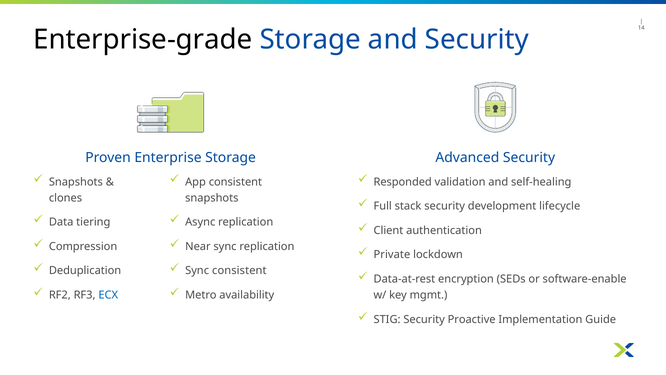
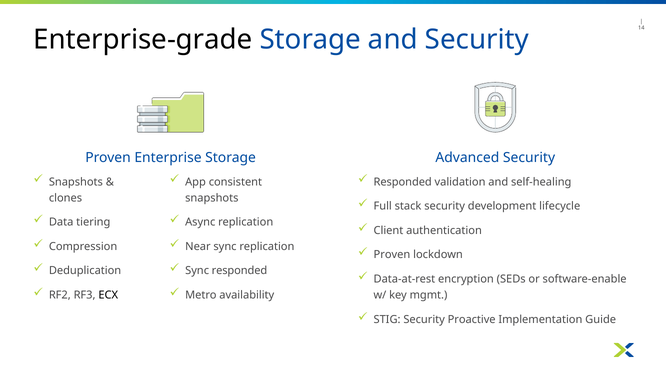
Private: Private -> Proven (392, 255)
Sync consistent: consistent -> responded (239, 271)
ECX colour: blue -> black (108, 295)
